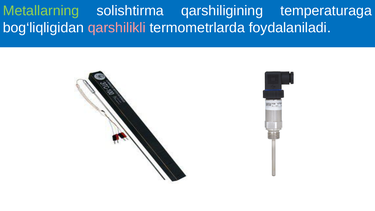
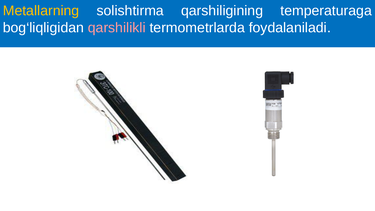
Metallarning colour: light green -> yellow (41, 11)
